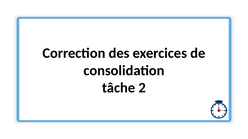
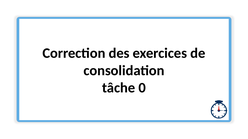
2: 2 -> 0 (142, 88)
